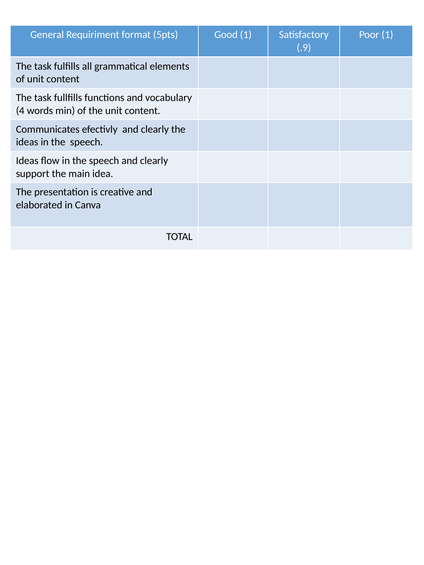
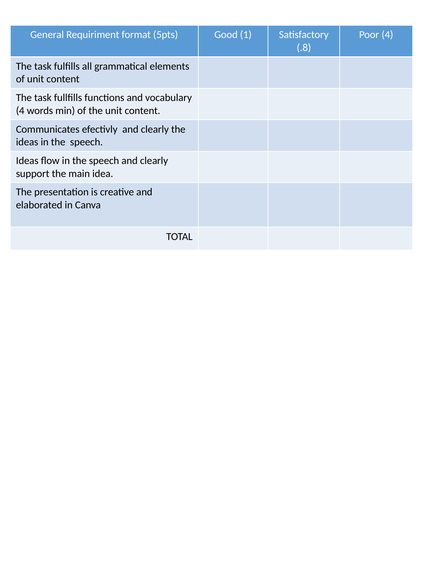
Poor 1: 1 -> 4 (387, 35)
.9: .9 -> .8 (304, 48)
